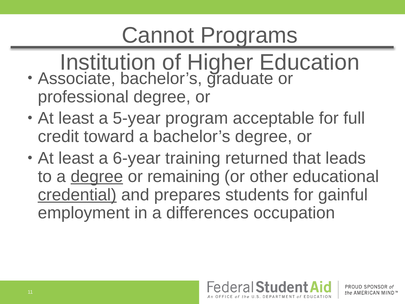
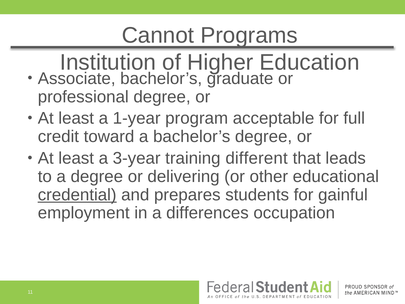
5-year: 5-year -> 1-year (137, 118)
6-year: 6-year -> 3-year (137, 158)
returned: returned -> different (257, 158)
degree underline: present -> none (97, 176)
remaining: remaining -> delivering (184, 176)
